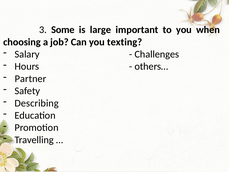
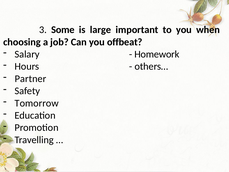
texting: texting -> offbeat (125, 42)
Challenges: Challenges -> Homework (157, 54)
Describing: Describing -> Tomorrow (37, 103)
